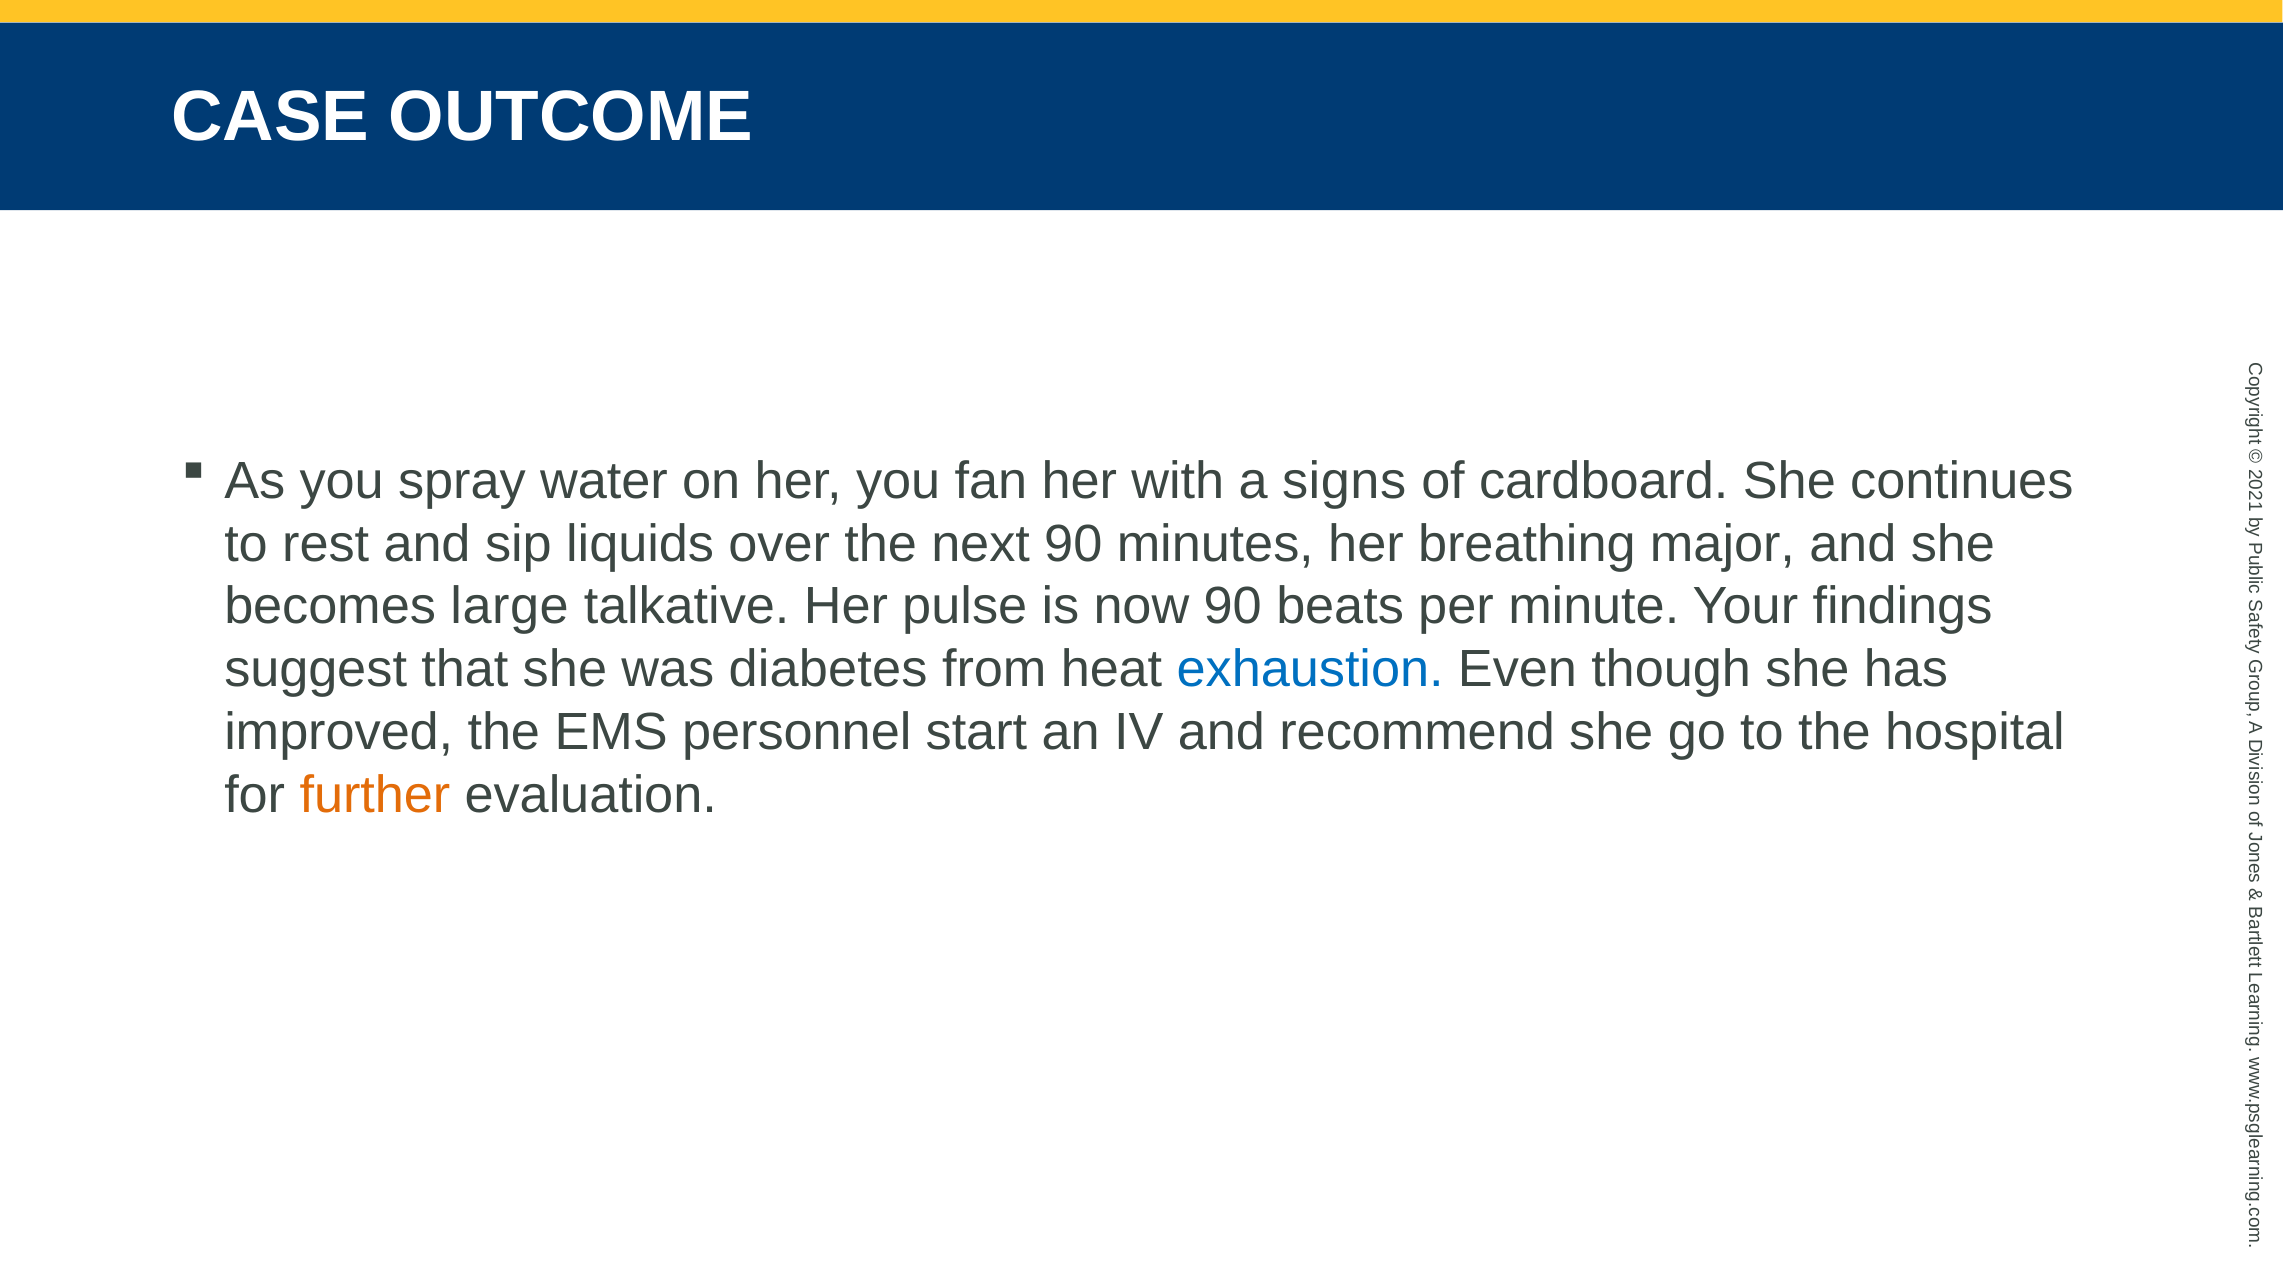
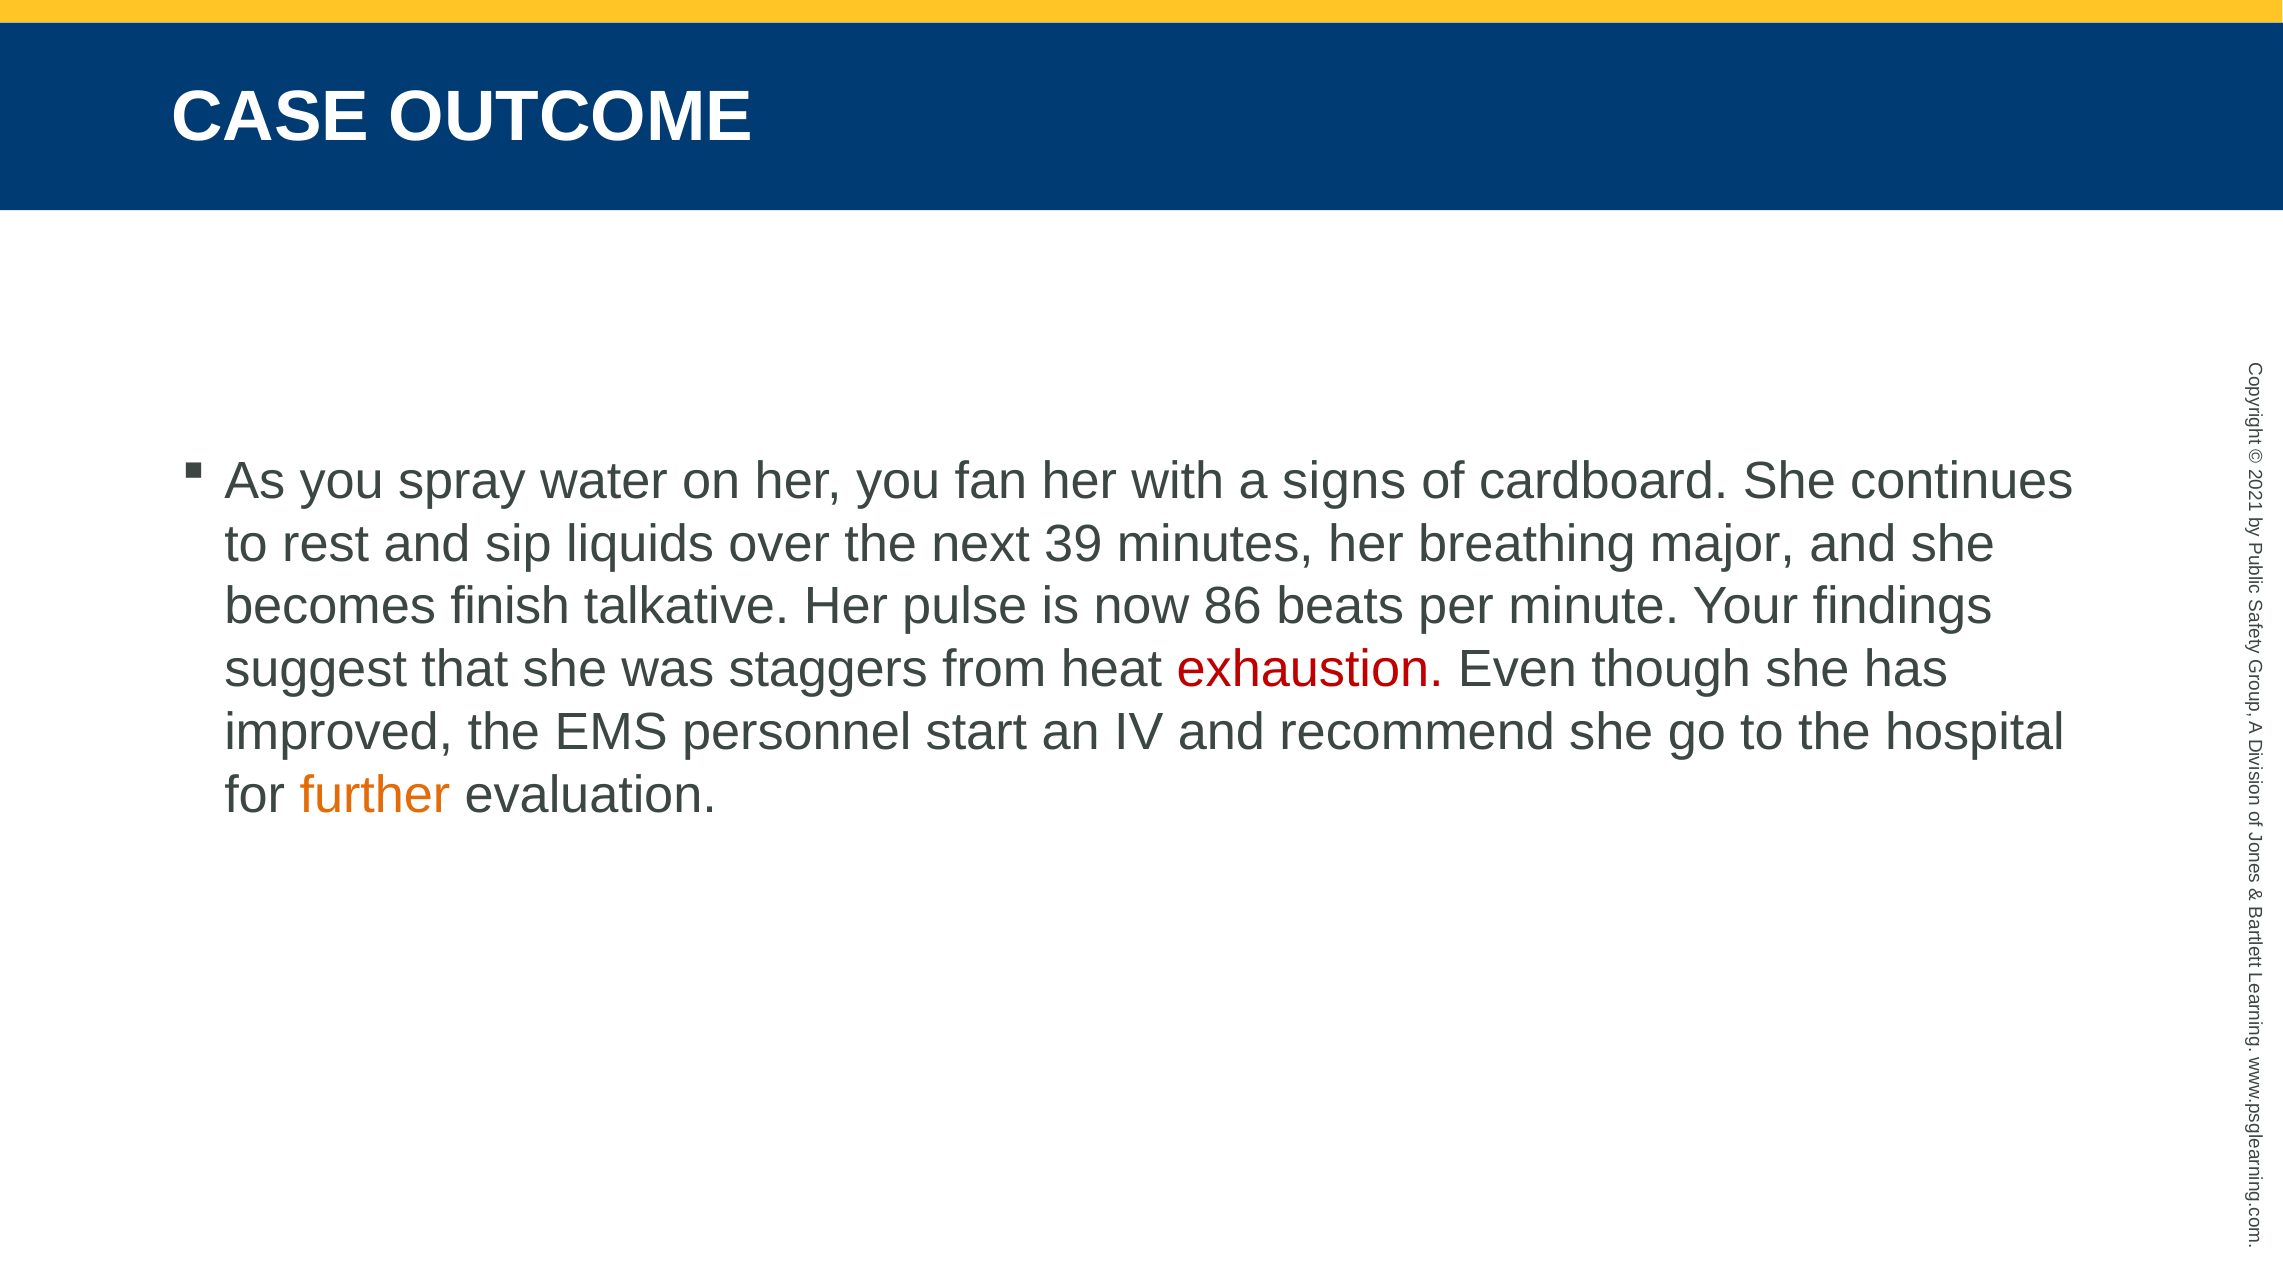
next 90: 90 -> 39 (1073, 544)
large: large -> finish (510, 607)
now 90: 90 -> 86 (1233, 607)
diabetes: diabetes -> staggers (828, 670)
exhaustion colour: blue -> red (1310, 670)
